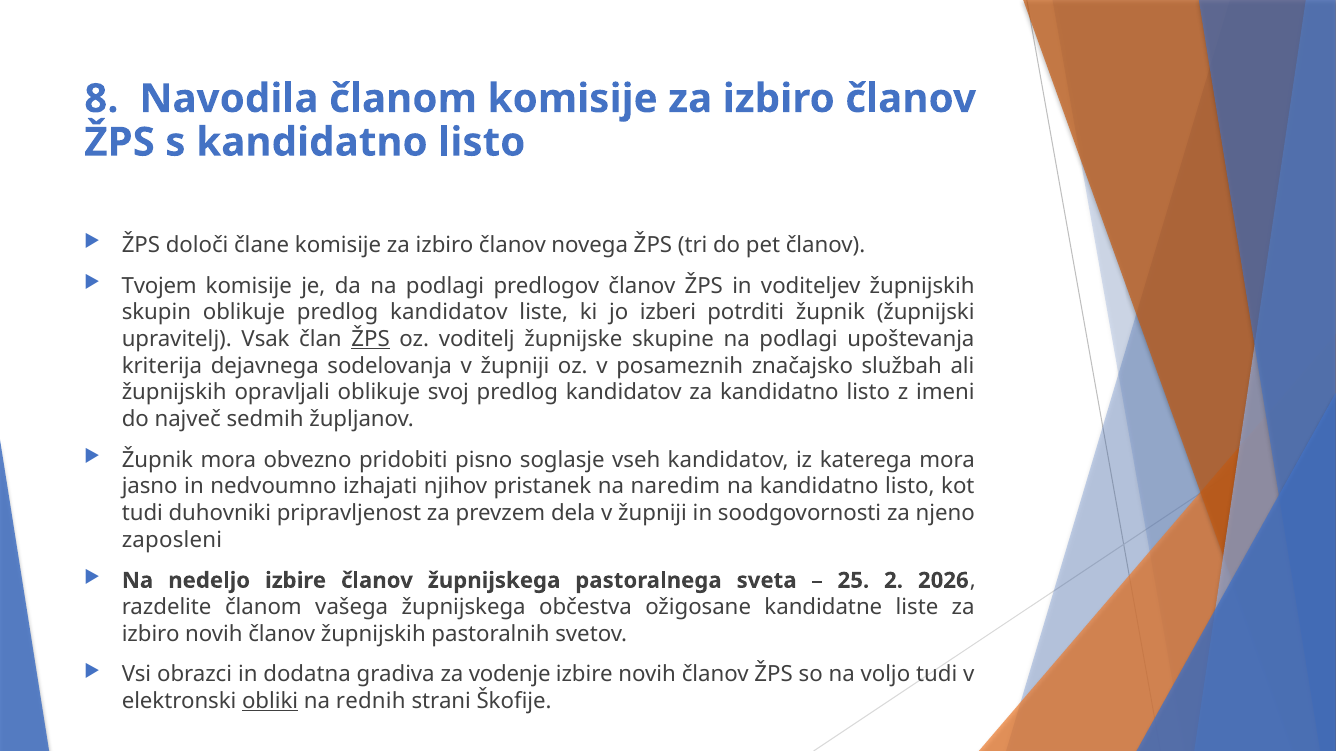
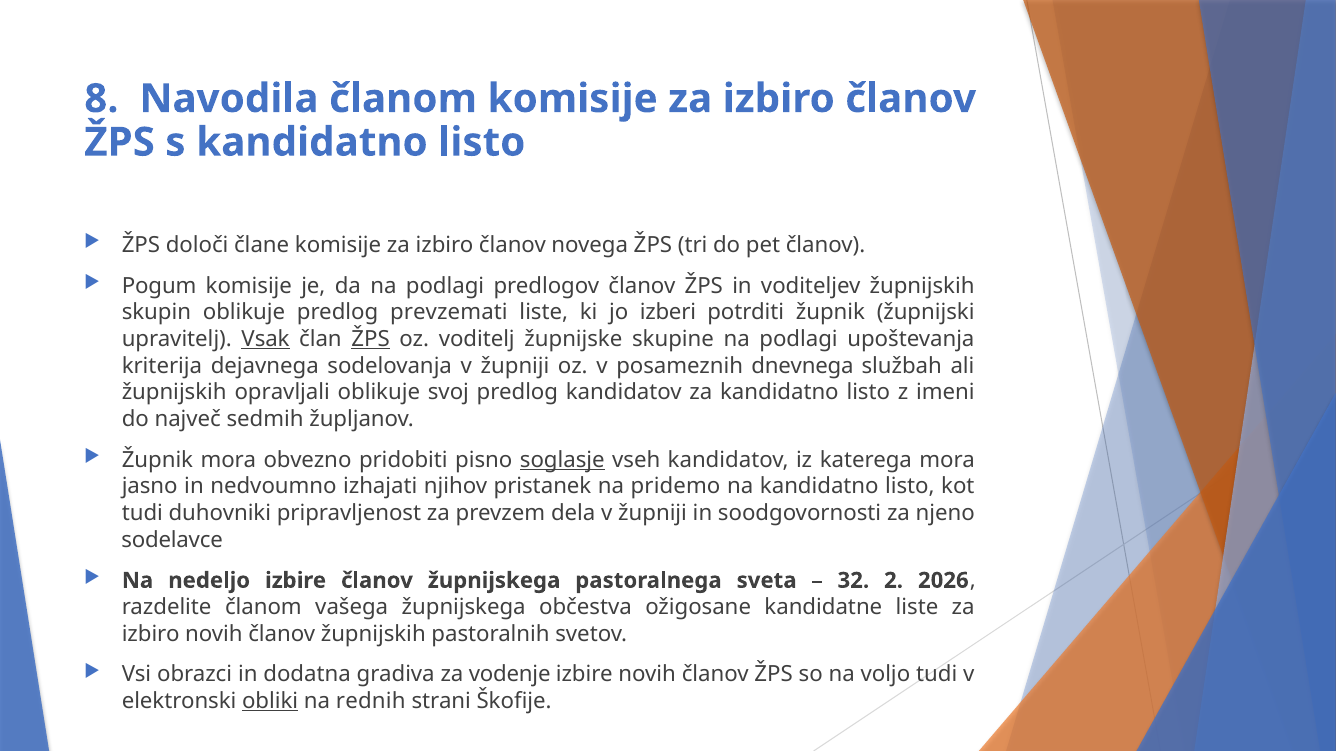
Tvojem: Tvojem -> Pogum (159, 286)
oblikuje predlog kandidatov: kandidatov -> prevzemati (449, 313)
Vsak underline: none -> present (266, 339)
značajsko: značajsko -> dnevnega (802, 366)
soglasje underline: none -> present (562, 460)
naredim: naredim -> pridemo (676, 487)
zaposleni: zaposleni -> sodelavce (172, 540)
25: 25 -> 32 (853, 581)
